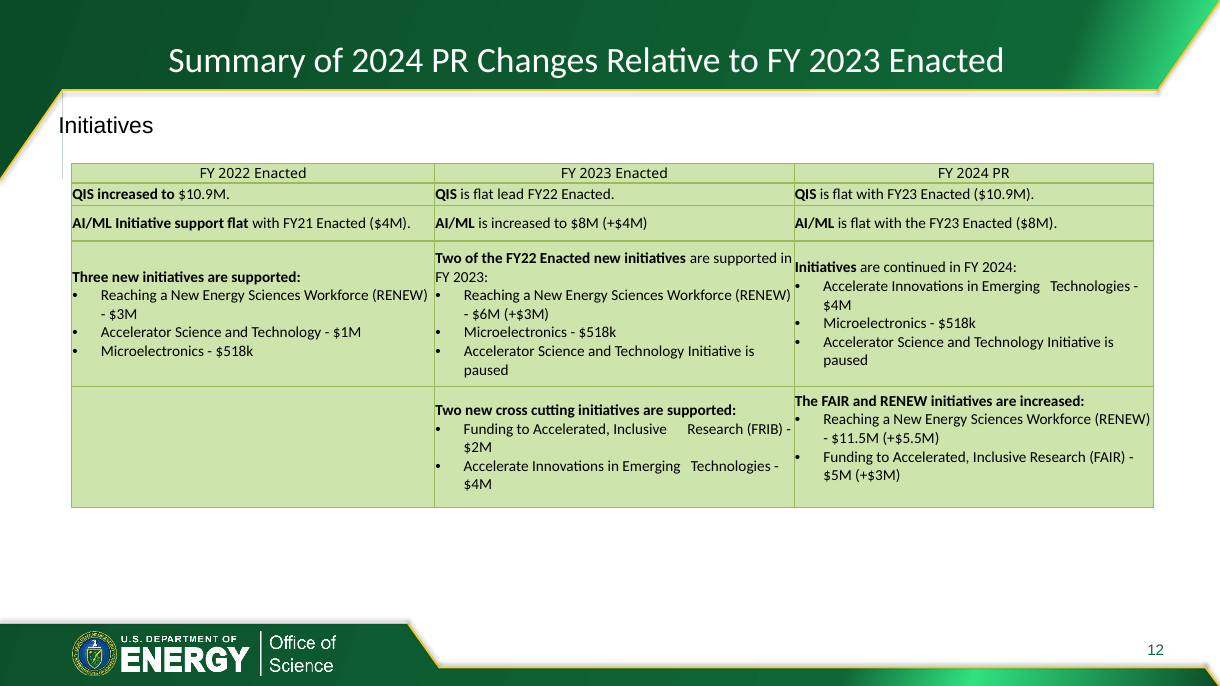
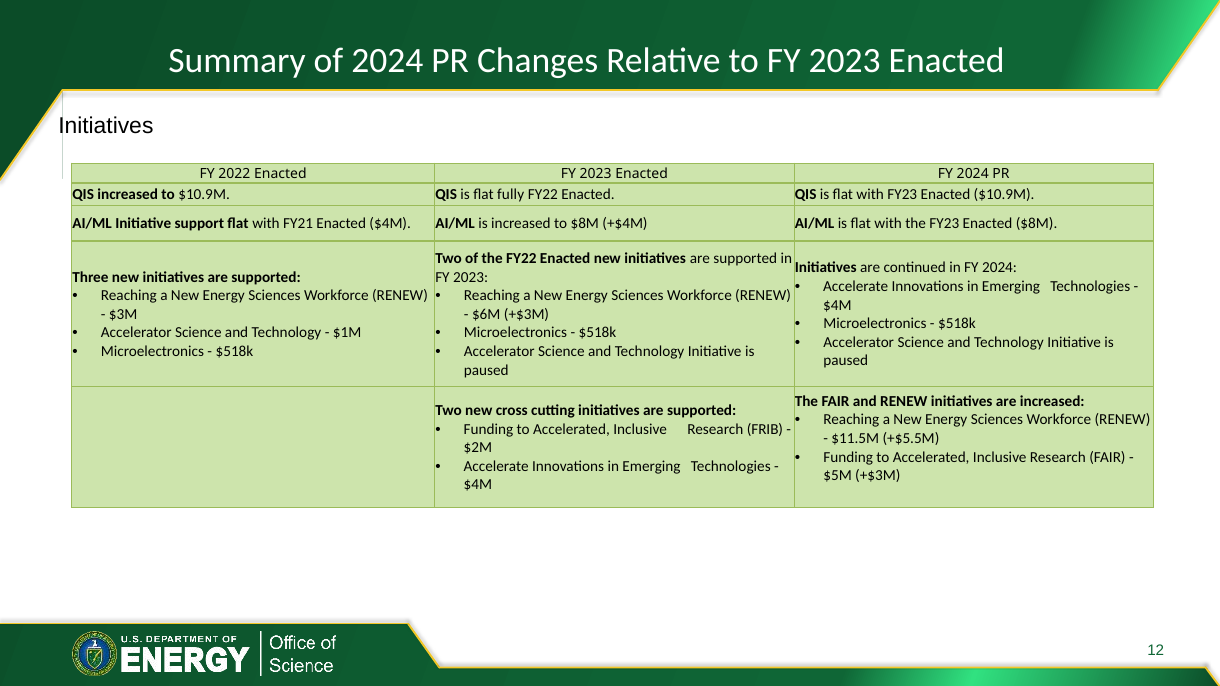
lead: lead -> fully (511, 195)
